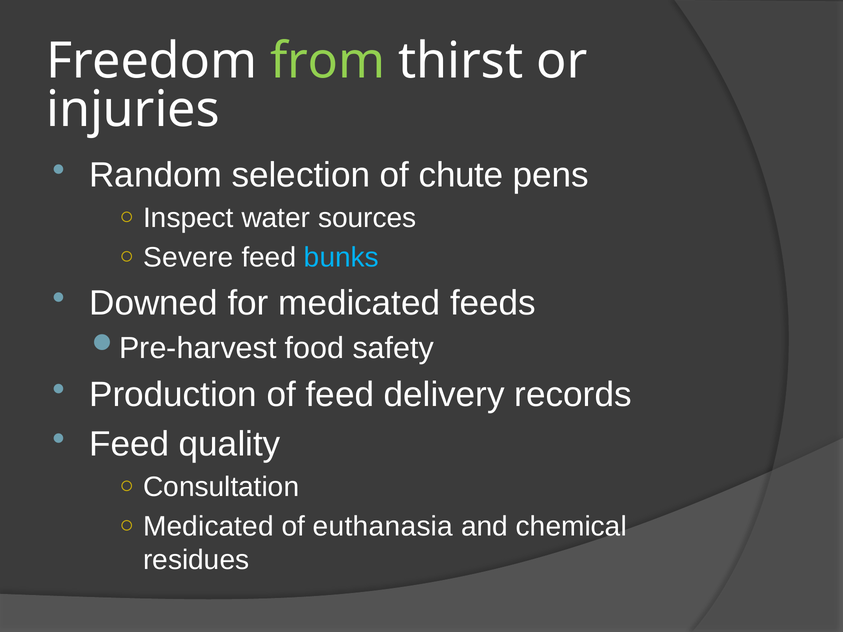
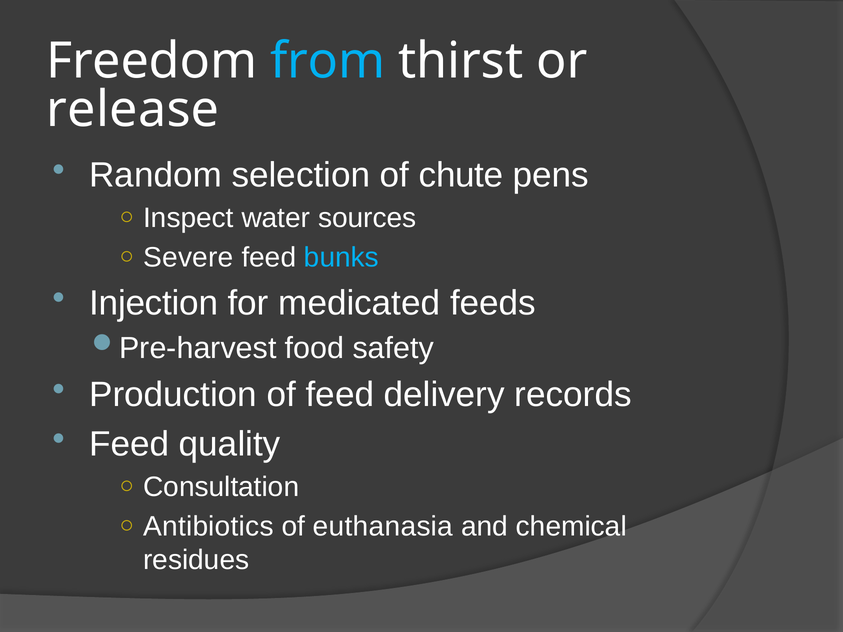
from colour: light green -> light blue (328, 61)
injuries: injuries -> release (133, 110)
Downed: Downed -> Injection (154, 303)
Medicated: Medicated -> Antibiotics (208, 526)
